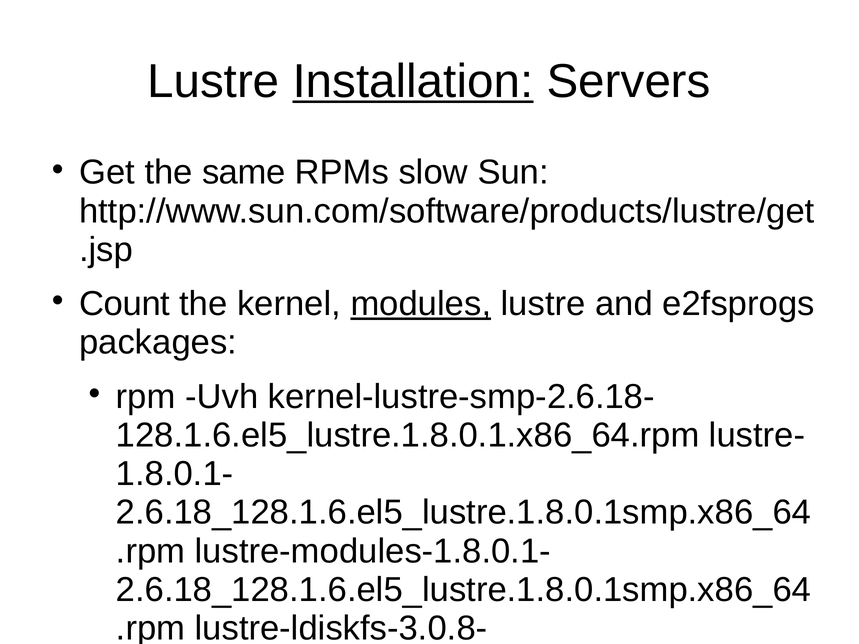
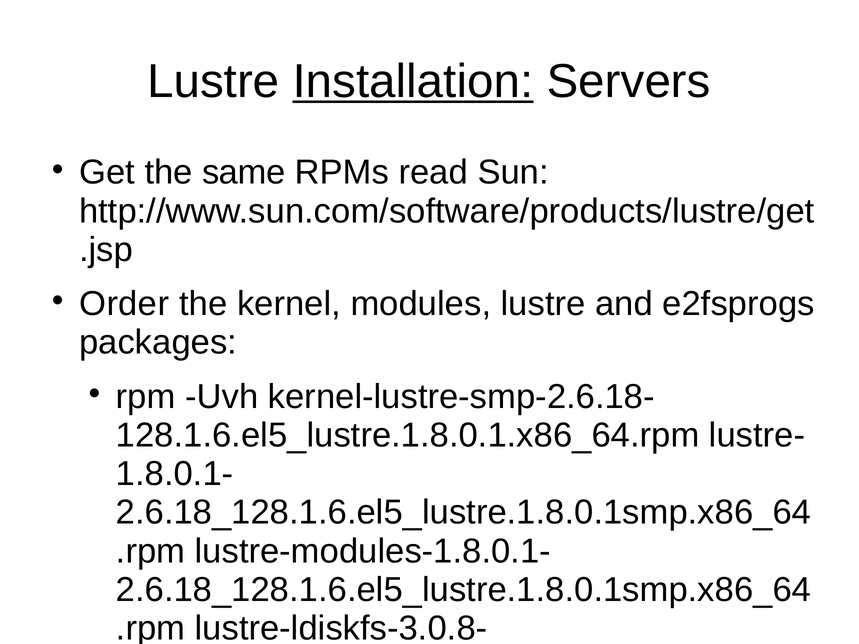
slow: slow -> read (433, 173)
Count: Count -> Order (124, 304)
modules underline: present -> none (421, 304)
